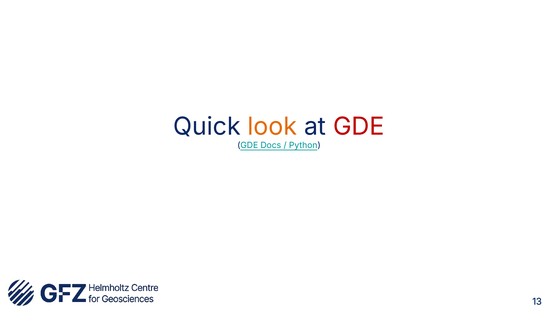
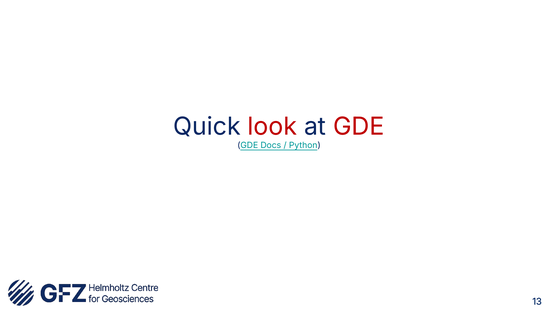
look colour: orange -> red (272, 127)
